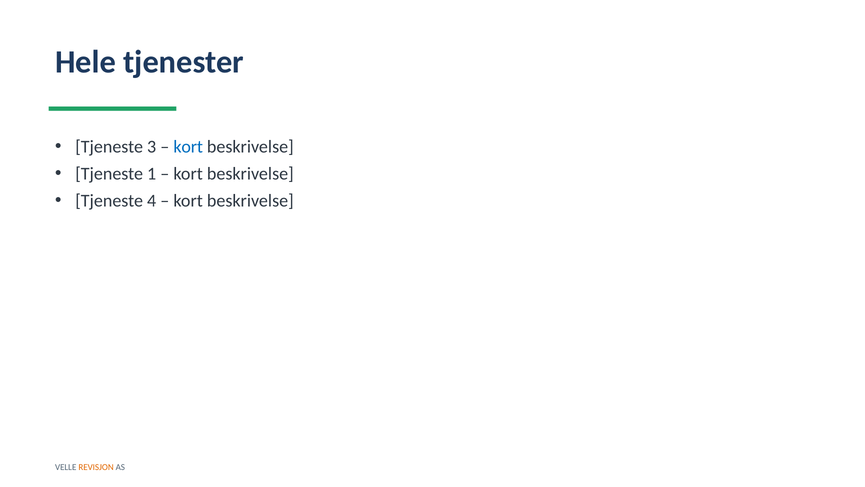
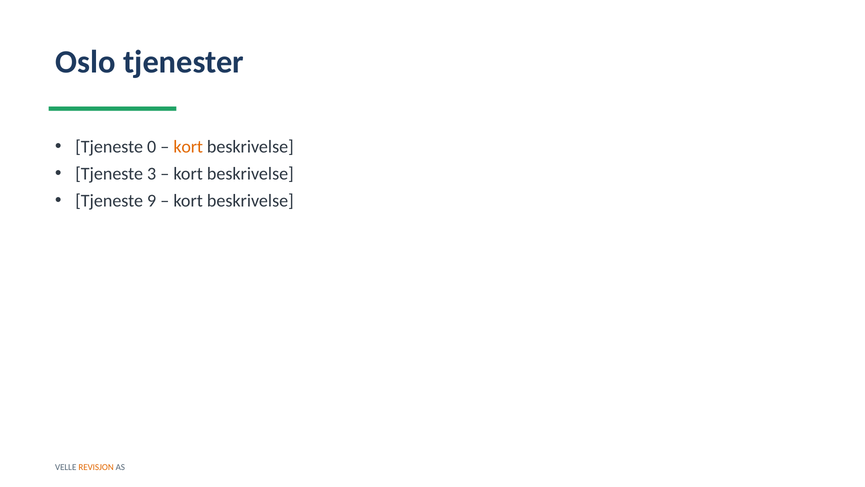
Hele: Hele -> Oslo (85, 62)
3: 3 -> 0 (152, 147)
kort colour: blue -> orange (188, 147)
1: 1 -> 3 (152, 174)
4: 4 -> 9 (152, 201)
